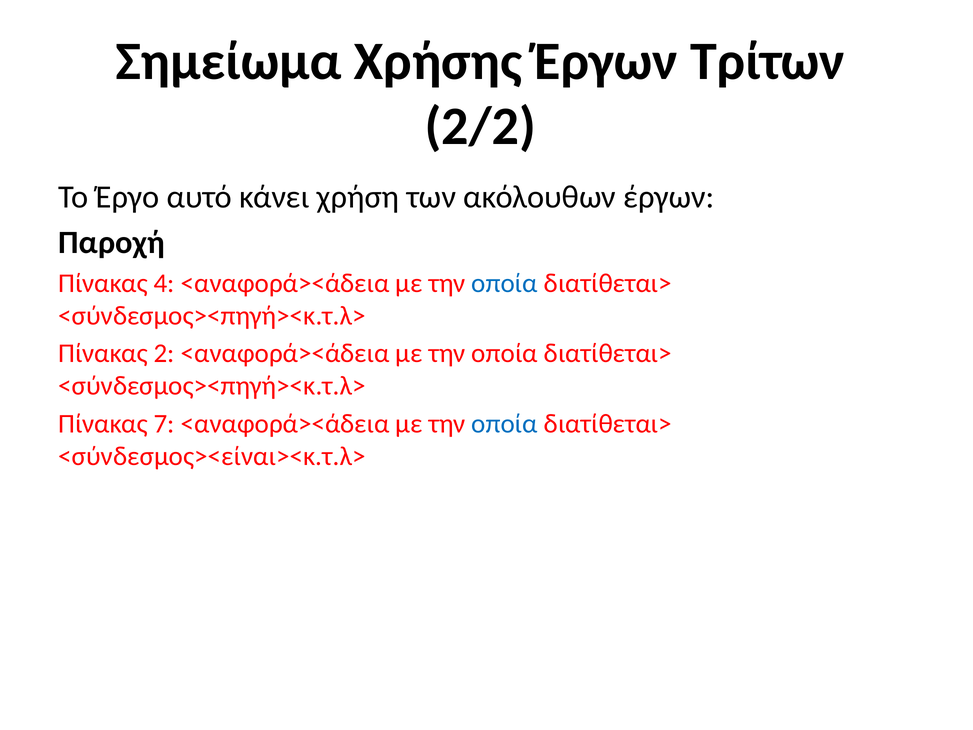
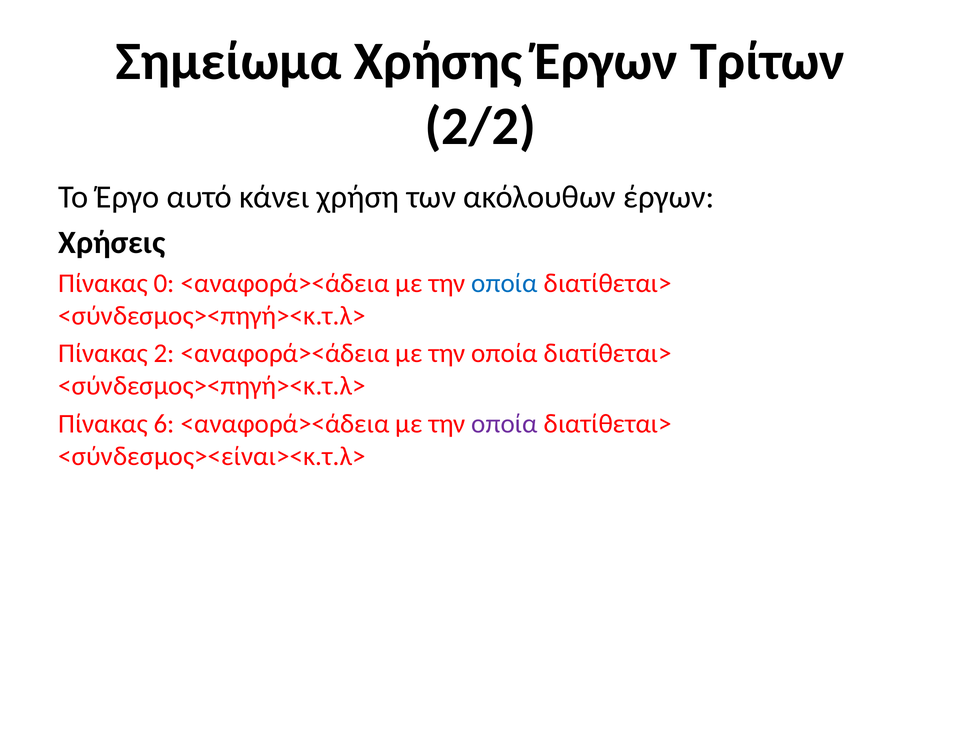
Παροχή: Παροχή -> Χρήσεις (112, 242)
4: 4 -> 0 (164, 283)
7: 7 -> 6 (164, 424)
οποία colour: blue -> purple (505, 424)
